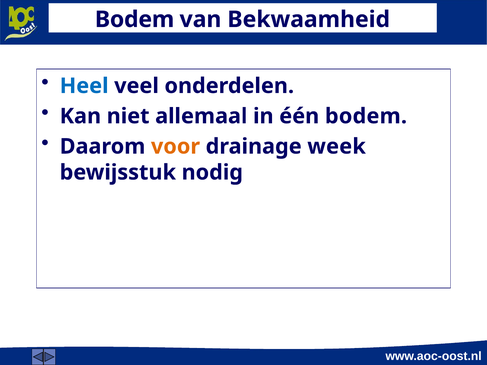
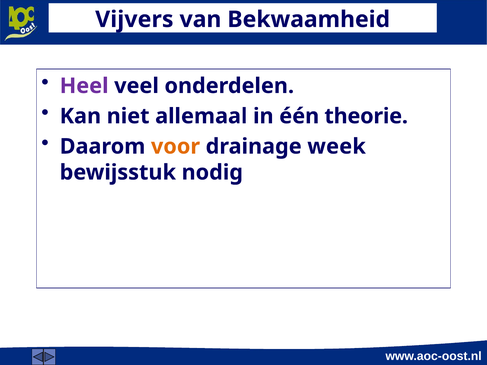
Bodem: Bodem -> Vijvers (134, 19)
Heel colour: blue -> purple (84, 86)
één bodem: bodem -> theorie (366, 116)
